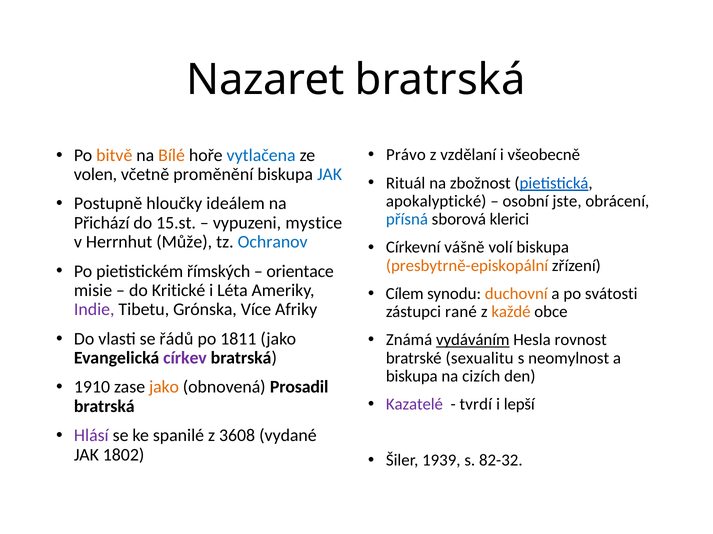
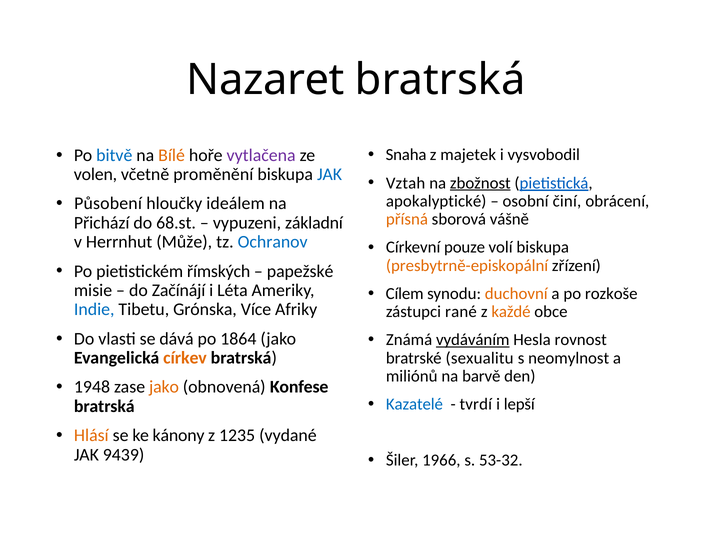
Právo: Právo -> Snaha (406, 155)
vzdělaní: vzdělaní -> majetek (468, 155)
všeobecně: všeobecně -> vysvobodil (544, 155)
bitvě colour: orange -> blue (114, 155)
vytlačena colour: blue -> purple (261, 155)
Rituál: Rituál -> Vztah (406, 183)
zbožnost underline: none -> present (480, 183)
jste: jste -> činí (567, 201)
Postupně: Postupně -> Působení (108, 204)
přísná colour: blue -> orange (407, 220)
klerici: klerici -> vášně (509, 220)
15.st: 15.st -> 68.st (176, 223)
mystice: mystice -> základní (314, 223)
vášně: vášně -> pouze (465, 248)
orientace: orientace -> papežské (300, 272)
Kritické: Kritické -> Začínájí (179, 291)
svátosti: svátosti -> rozkoše (611, 294)
Indie colour: purple -> blue (94, 310)
řádů: řádů -> dává (177, 339)
1811: 1811 -> 1864 (238, 339)
církev colour: purple -> orange (185, 358)
biskupa: biskupa -> miliónů (412, 377)
cizích: cizích -> barvě (481, 377)
1910: 1910 -> 1948 (92, 388)
Prosadil: Prosadil -> Konfese (299, 388)
Kazatelé colour: purple -> blue (414, 405)
Hlásí colour: purple -> orange (91, 436)
spanilé: spanilé -> kánony (179, 436)
3608: 3608 -> 1235 (237, 436)
1802: 1802 -> 9439 (124, 455)
1939: 1939 -> 1966 (441, 461)
82-32: 82-32 -> 53-32 (501, 461)
